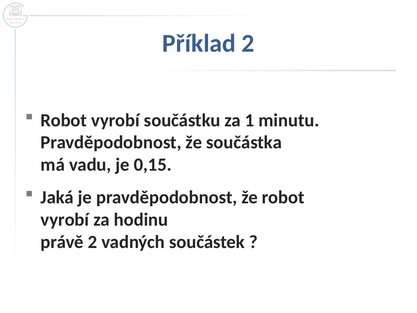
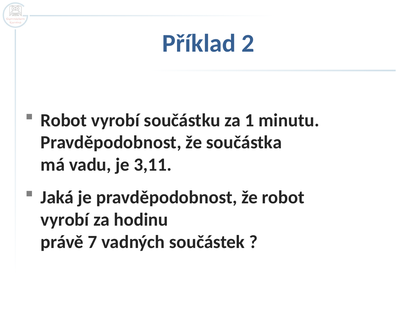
0,15: 0,15 -> 3,11 (153, 165)
právě 2: 2 -> 7 (92, 242)
